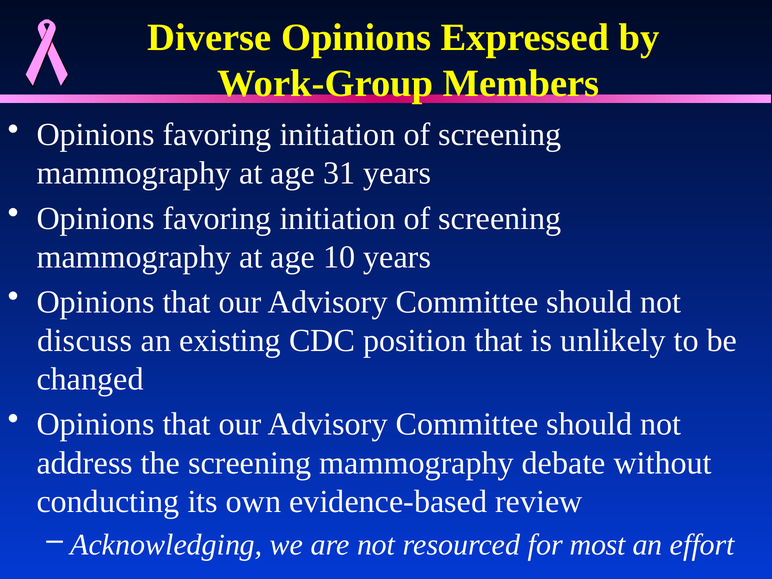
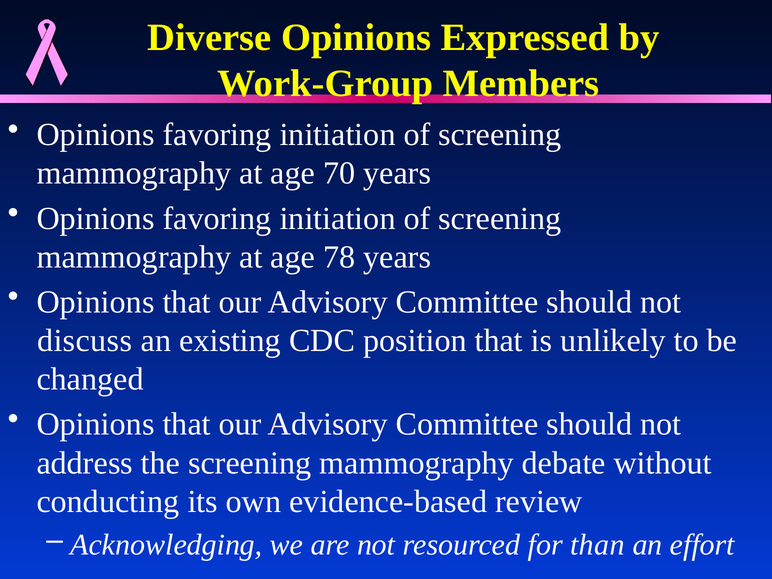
31: 31 -> 70 (339, 173)
10: 10 -> 78 (339, 257)
most: most -> than (597, 545)
